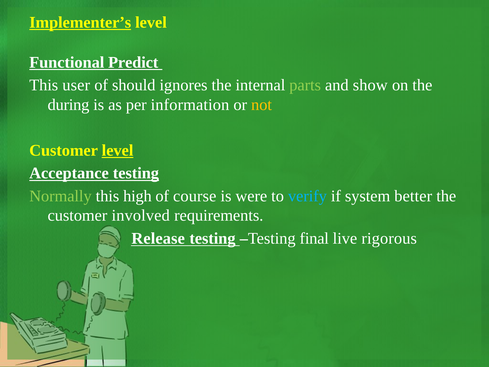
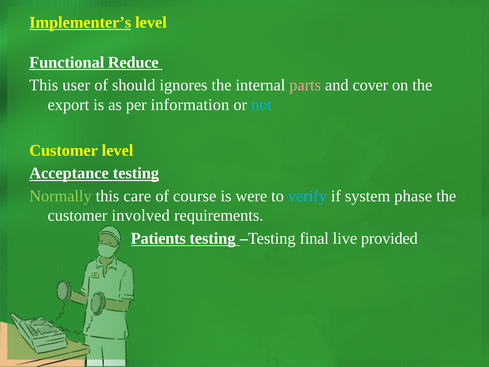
Predict: Predict -> Reduce (133, 62)
parts colour: light green -> pink (305, 85)
show: show -> cover (370, 85)
during: during -> export (68, 105)
not colour: yellow -> light blue (262, 105)
level underline: present -> none (118, 150)
high: high -> care (137, 196)
better: better -> phase (413, 196)
Release: Release -> Patients (158, 238)
rigorous: rigorous -> provided (389, 238)
